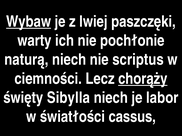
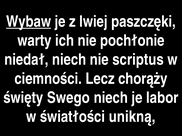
naturą: naturą -> niedał (26, 60)
chorąży underline: present -> none (143, 79)
Sibylla: Sibylla -> Swego (68, 98)
cassus: cassus -> unikną (132, 117)
